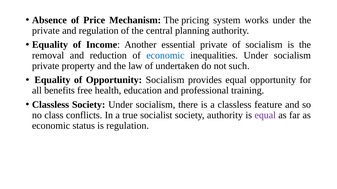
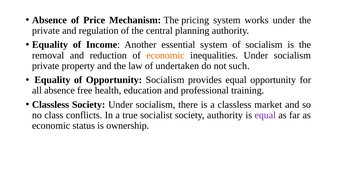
essential private: private -> system (214, 45)
economic colour: blue -> orange (165, 55)
all benefits: benefits -> absence (60, 91)
feature: feature -> market (268, 105)
is regulation: regulation -> ownership (128, 126)
